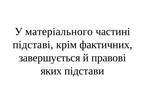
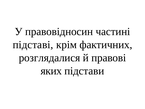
матеріального: матеріального -> правовідносин (59, 32)
завершується: завершується -> розглядалися (49, 58)
